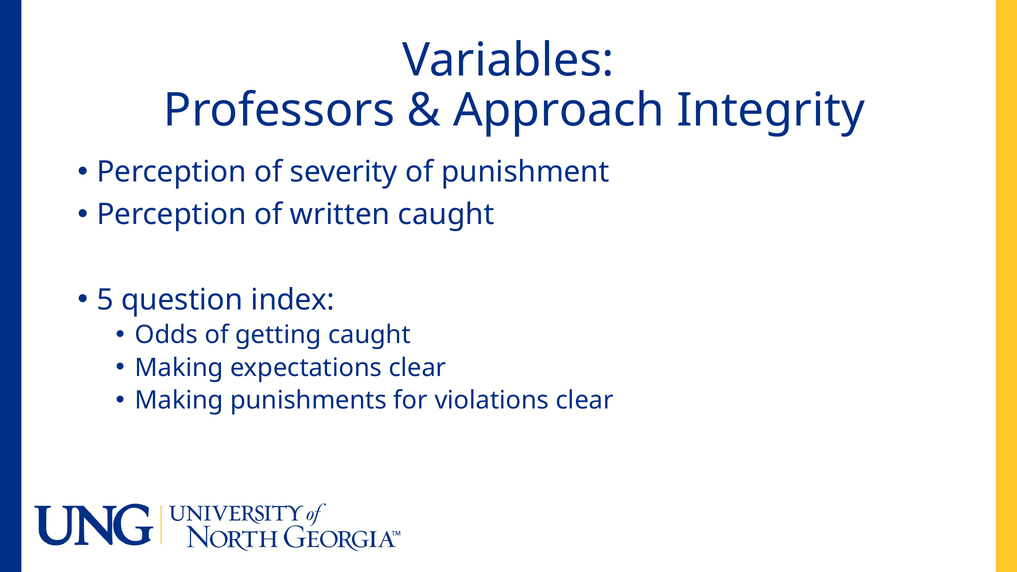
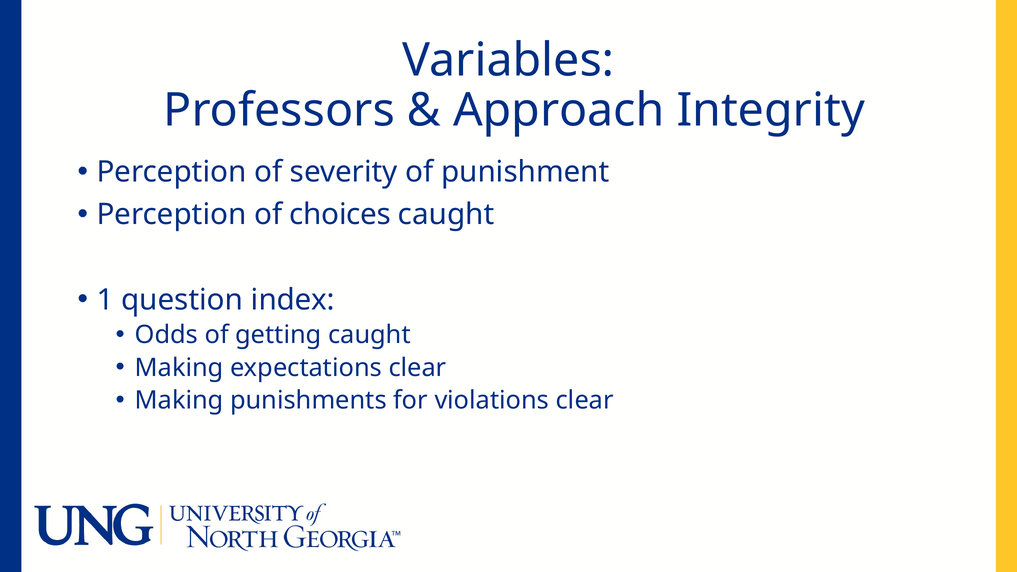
written: written -> choices (340, 215)
5: 5 -> 1 (105, 300)
